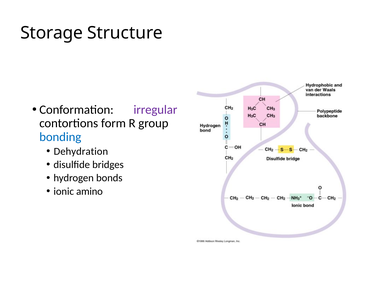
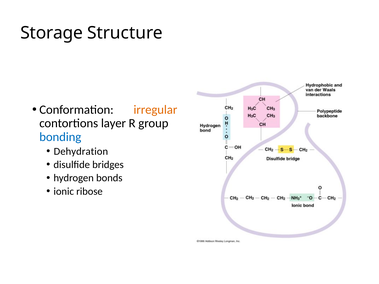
irregular colour: purple -> orange (155, 110)
form: form -> layer (113, 123)
amino: amino -> ribose (89, 191)
